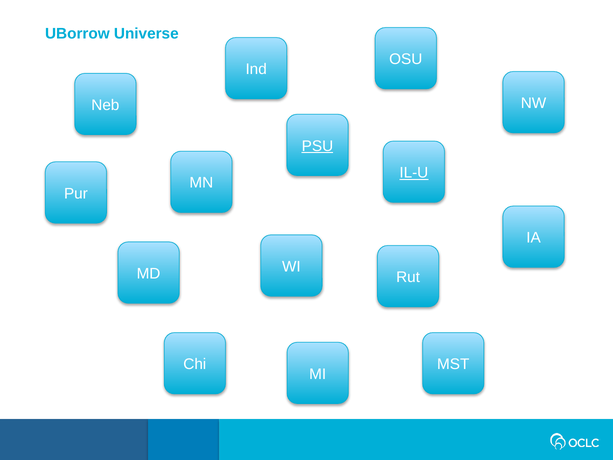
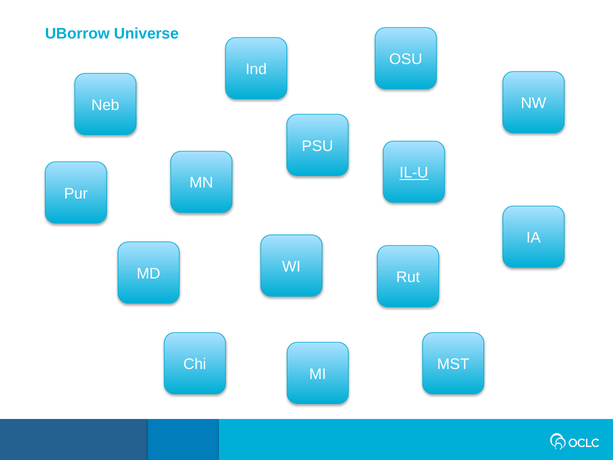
PSU underline: present -> none (317, 146)
